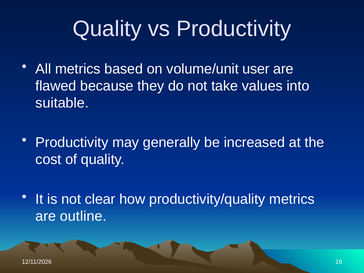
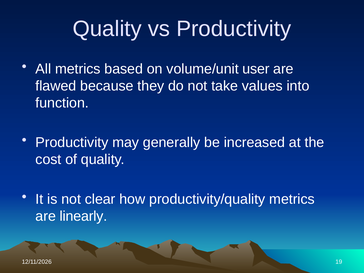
suitable: suitable -> function (62, 103)
outline: outline -> linearly (83, 216)
